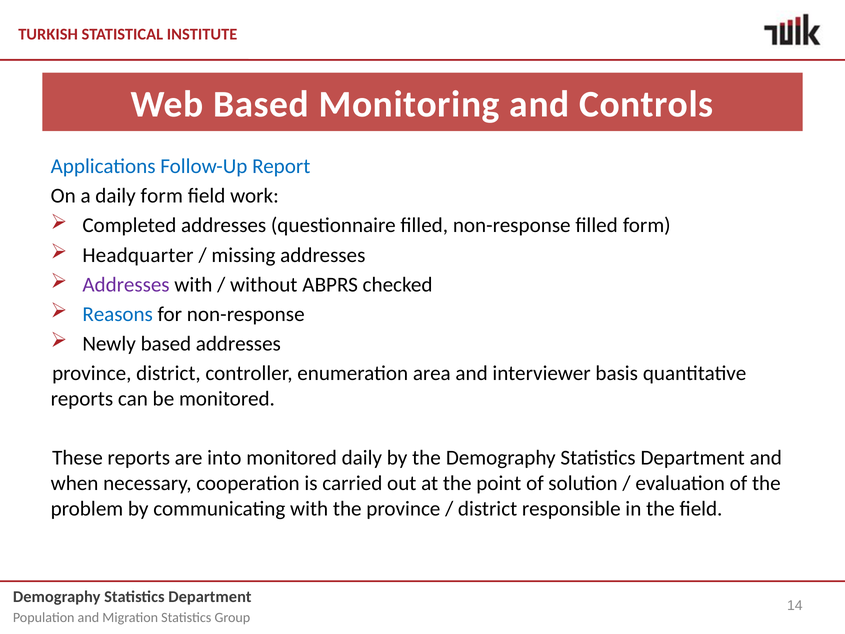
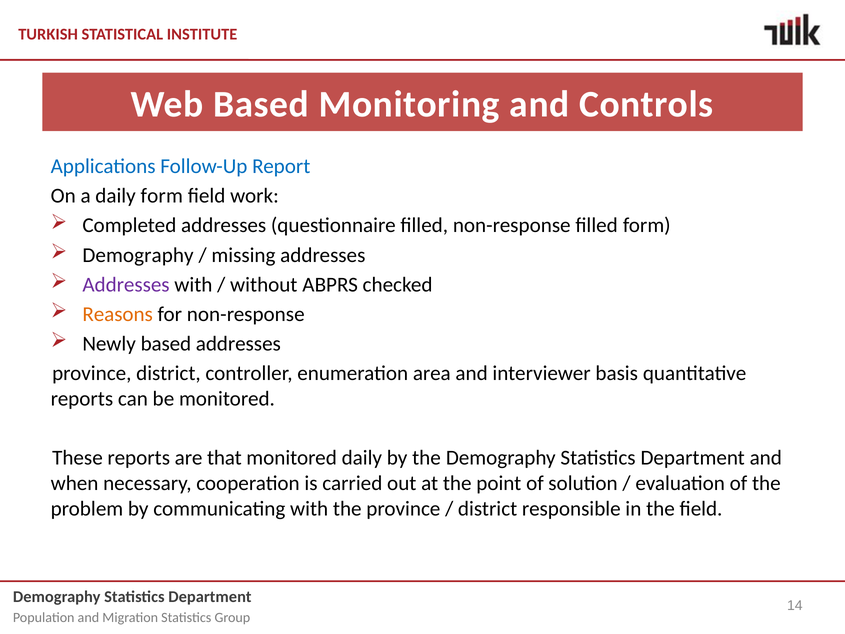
Headquarter: Headquarter -> Demography (138, 255)
Reasons colour: blue -> orange (118, 314)
into: into -> that (224, 458)
